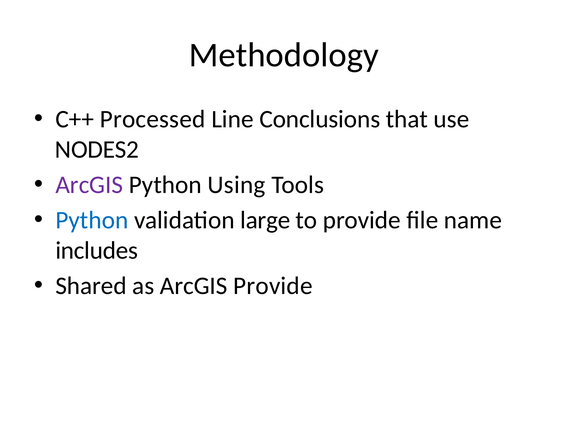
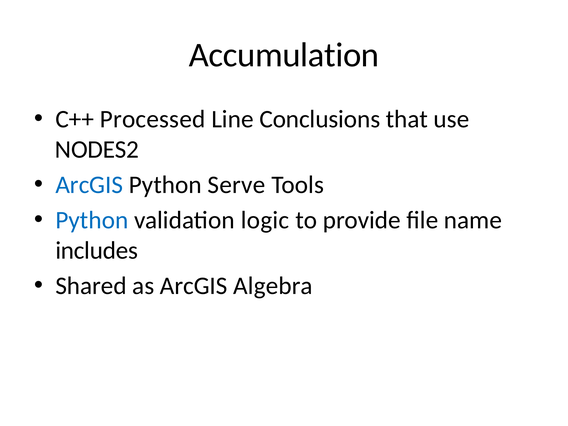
Methodology: Methodology -> Accumulation (284, 55)
ArcGIS colour: purple -> blue (89, 185)
Using: Using -> Serve (237, 185)
large: large -> logic (265, 220)
ArcGIS Provide: Provide -> Algebra (273, 286)
